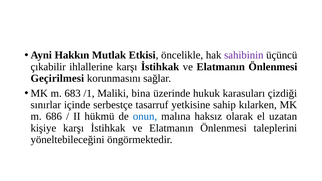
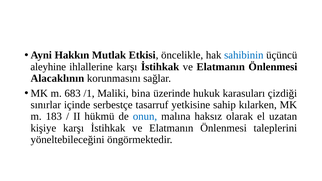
sahibinin colour: purple -> blue (244, 55)
çıkabilir: çıkabilir -> aleyhine (48, 67)
Geçirilmesi: Geçirilmesi -> Alacaklının (57, 78)
686: 686 -> 183 (54, 117)
